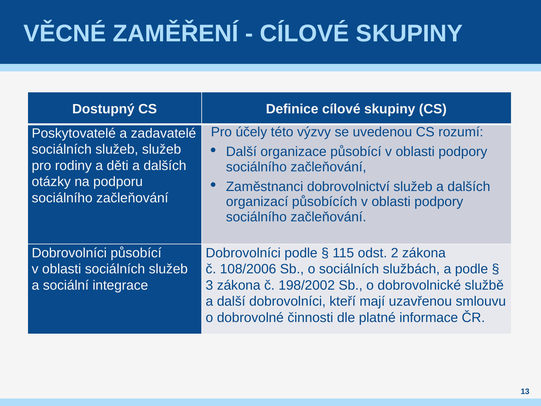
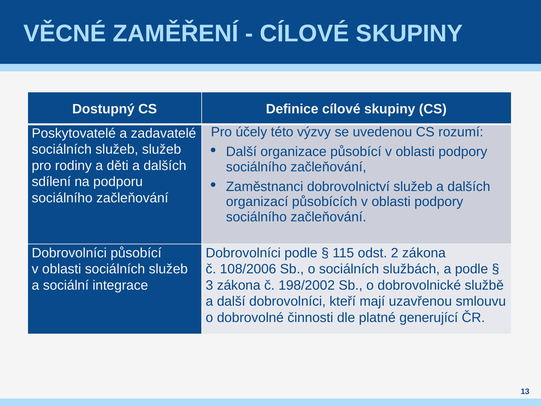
otázky: otázky -> sdílení (51, 182)
informace: informace -> generující (429, 317)
